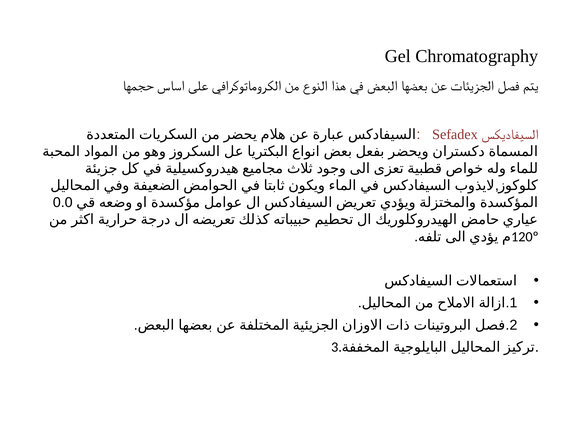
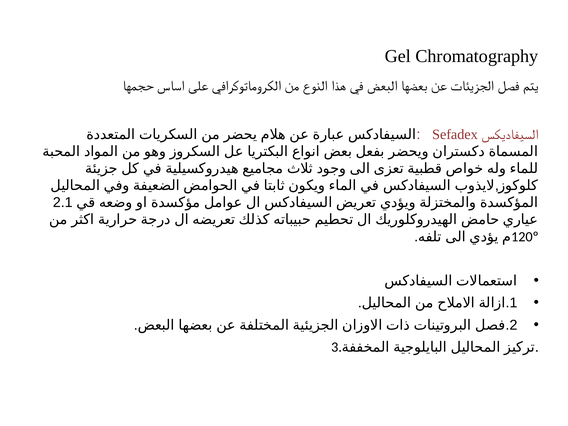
0.0: 0.0 -> 2.1 (63, 203)
